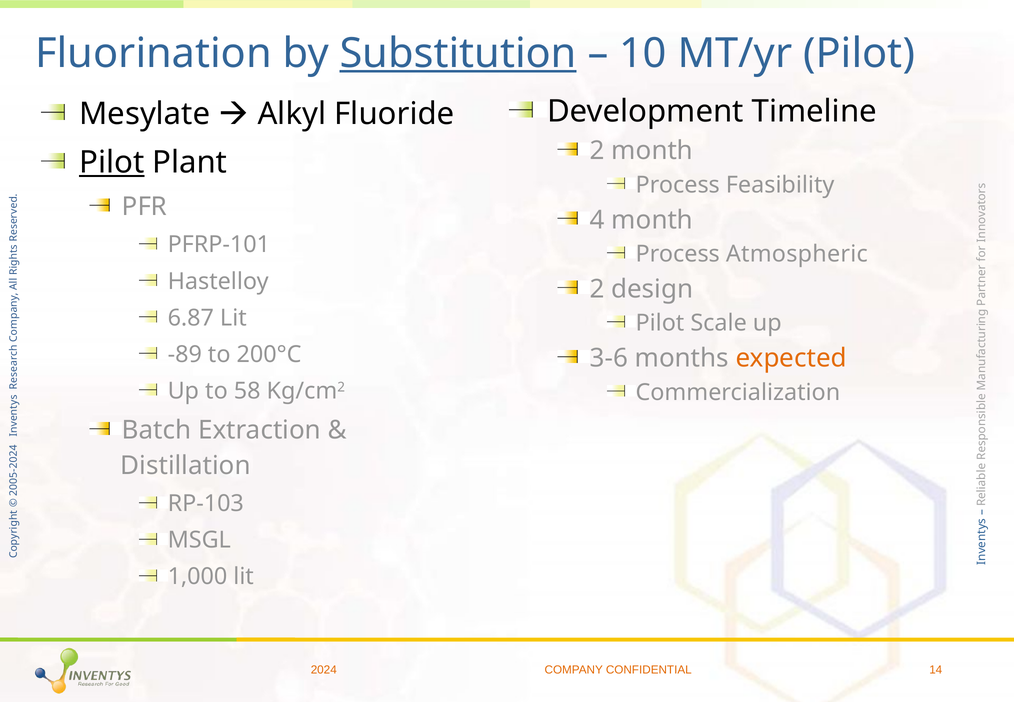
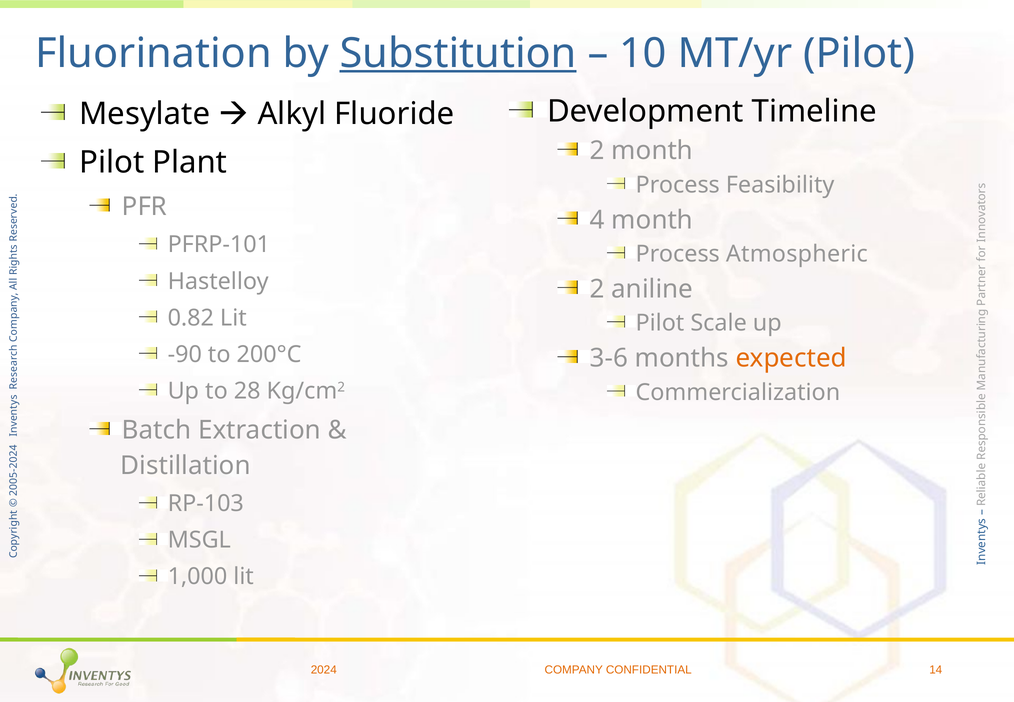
Pilot underline: present -> none (112, 163)
design: design -> aniline (652, 289)
6.87: 6.87 -> 0.82 (191, 318)
-89: -89 -> -90 (185, 354)
58: 58 -> 28 (247, 391)
